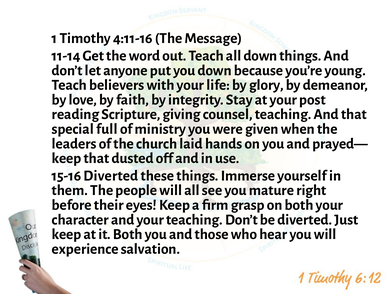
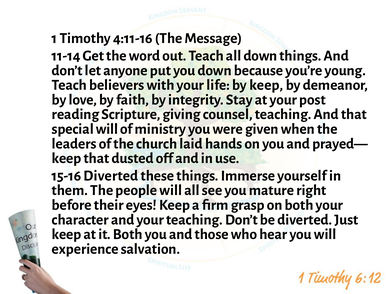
by glory: glory -> keep (266, 85)
special full: full -> will (107, 129)
